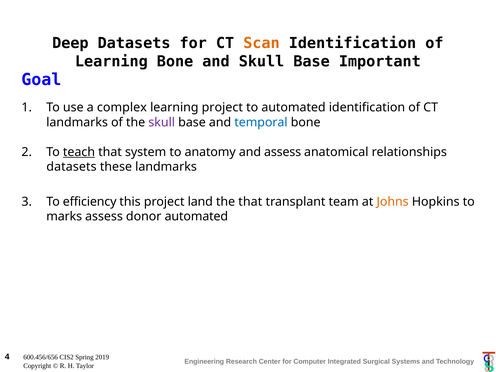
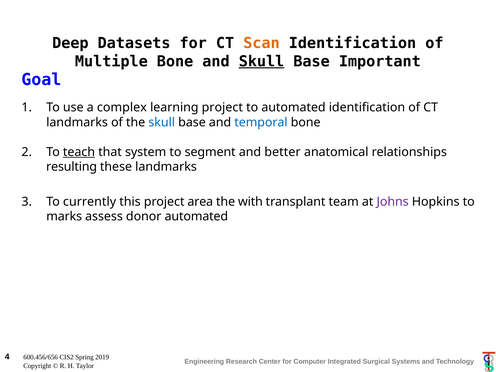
Learning: Learning -> Multiple (111, 61)
Skull underline: none -> present (262, 61)
skull colour: purple -> blue (162, 122)
anatomy: anatomy -> segment (210, 152)
and assess: assess -> better (282, 152)
datasets: datasets -> resulting (72, 167)
efficiency: efficiency -> currently (90, 202)
land: land -> area (200, 202)
the that: that -> with (250, 202)
Johns colour: orange -> purple (393, 202)
